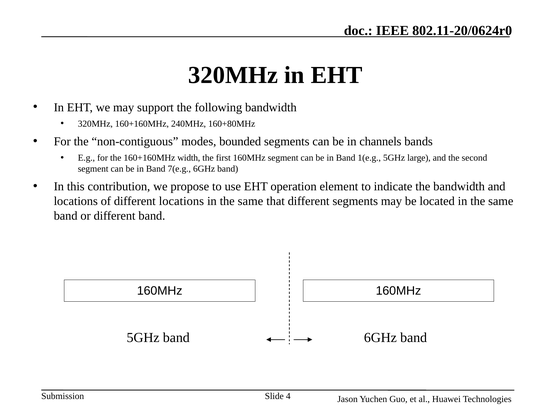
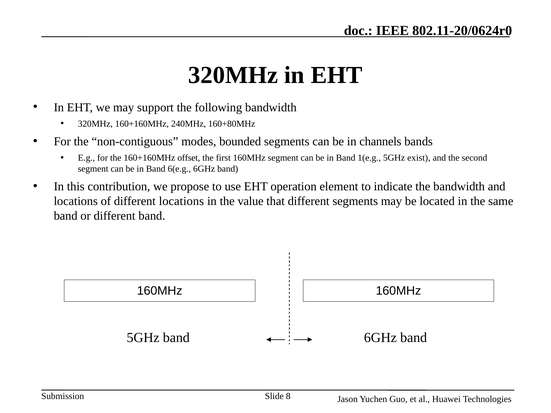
width: width -> offset (189, 158)
large: large -> exist (419, 158)
7(e.g: 7(e.g -> 6(e.g (179, 169)
same: same -> value (251, 201)
4: 4 -> 8 (288, 396)
